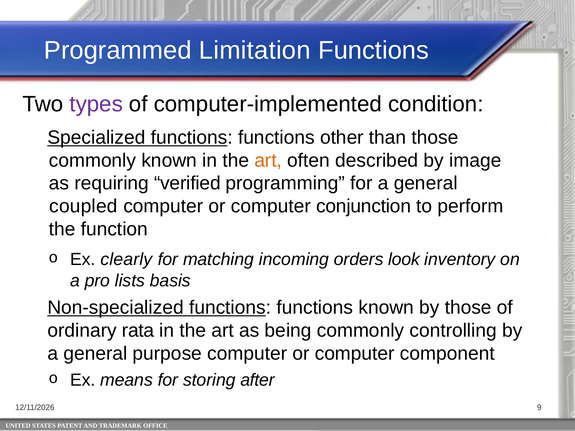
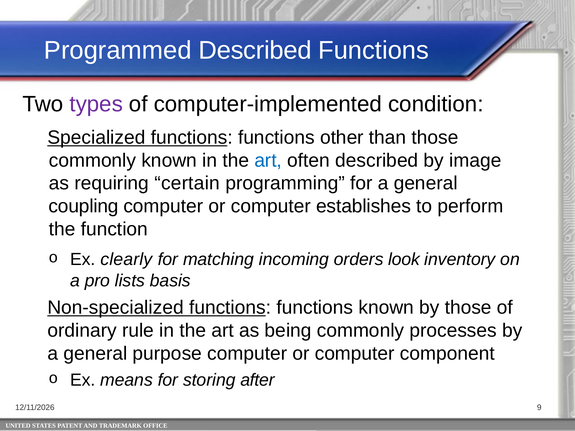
Programmed Limitation: Limitation -> Described (255, 51)
art colour: orange -> blue (268, 160)
verified: verified -> certain (187, 183)
coupled: coupled -> coupling (84, 206)
conjunction: conjunction -> establishes (364, 206)
rata: rata -> rule (138, 331)
controlling: controlling -> processes (453, 331)
